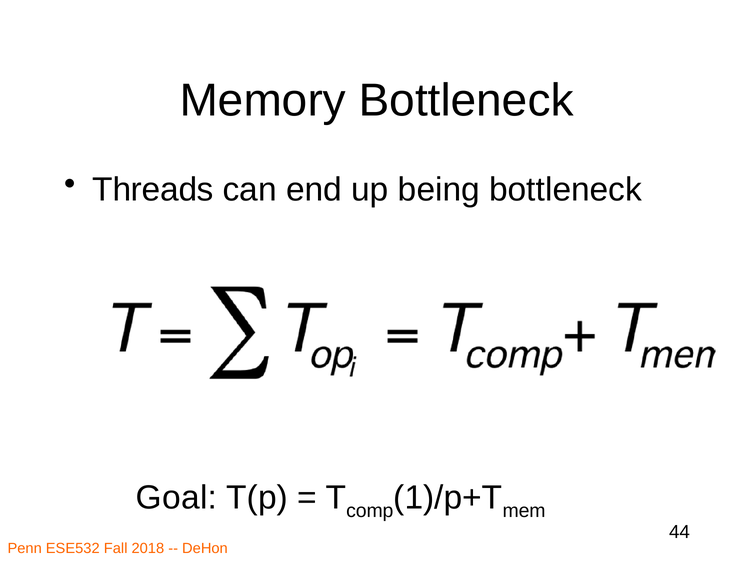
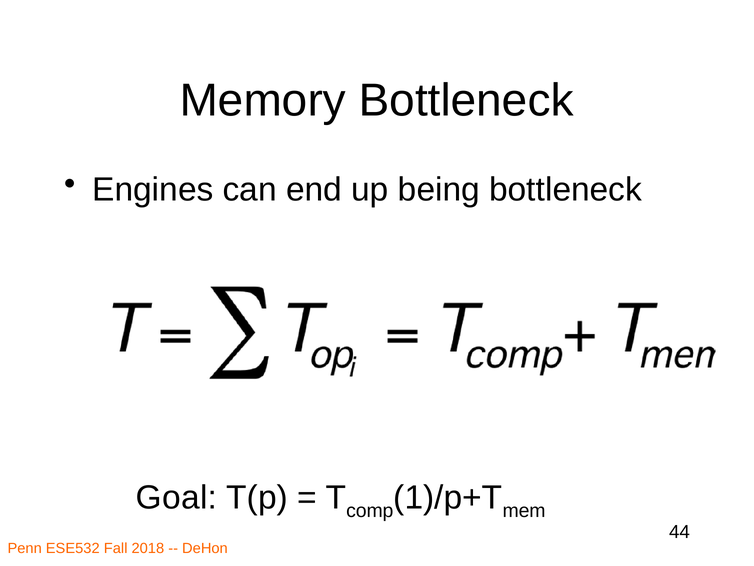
Threads: Threads -> Engines (153, 190)
